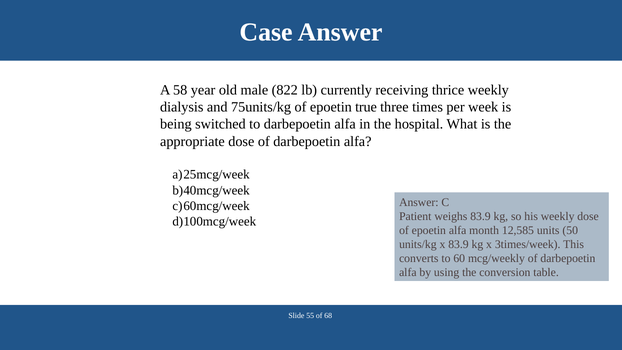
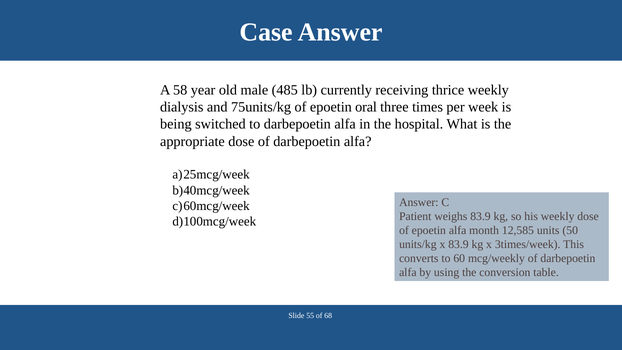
822: 822 -> 485 (285, 90)
true: true -> oral (366, 107)
